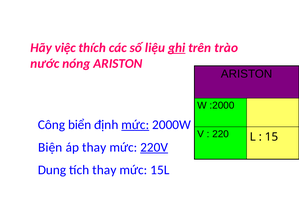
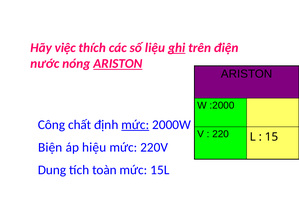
trào: trào -> điện (226, 48)
ARISTON underline: none -> present (118, 64)
biển: biển -> chất (80, 125)
áp thay: thay -> hiệu (94, 148)
220V underline: present -> none (154, 148)
tích thay: thay -> toàn (104, 170)
